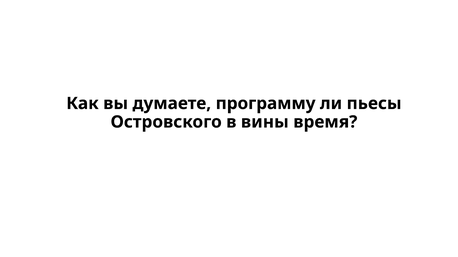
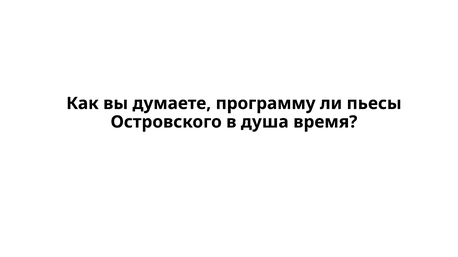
вины: вины -> душа (265, 122)
